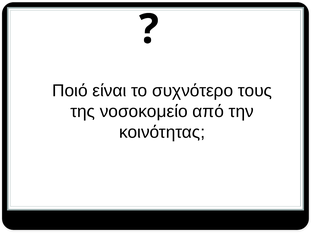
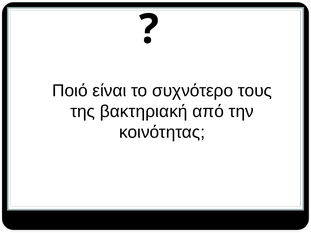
νοσοκομείο: νοσοκομείο -> βακτηριακή (144, 112)
